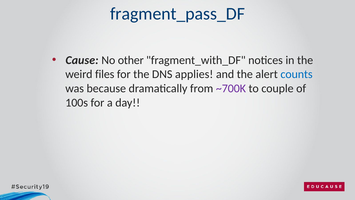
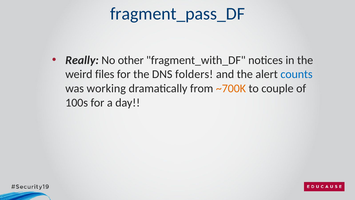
Cause: Cause -> Really (82, 60)
applies: applies -> folders (194, 74)
because: because -> working (106, 88)
~700K colour: purple -> orange (231, 88)
